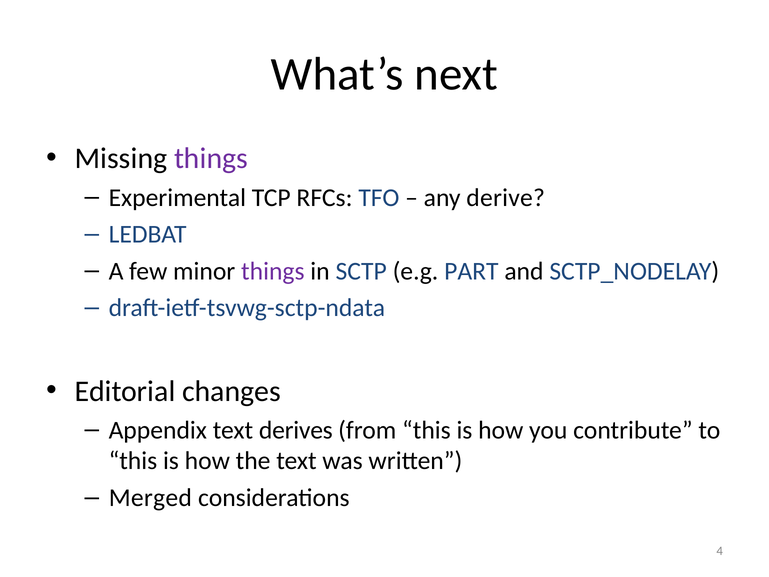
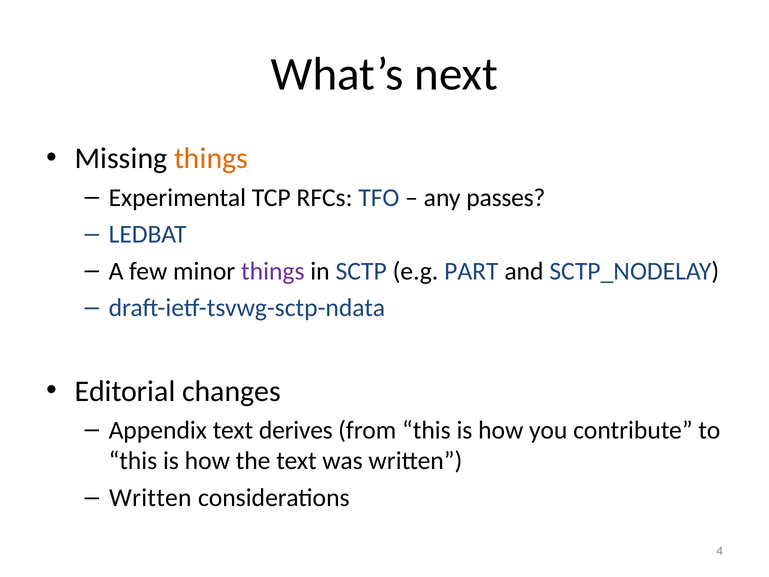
things colour: purple -> orange (211, 158)
derive: derive -> passes (506, 198)
Merged: Merged -> Written (150, 498)
